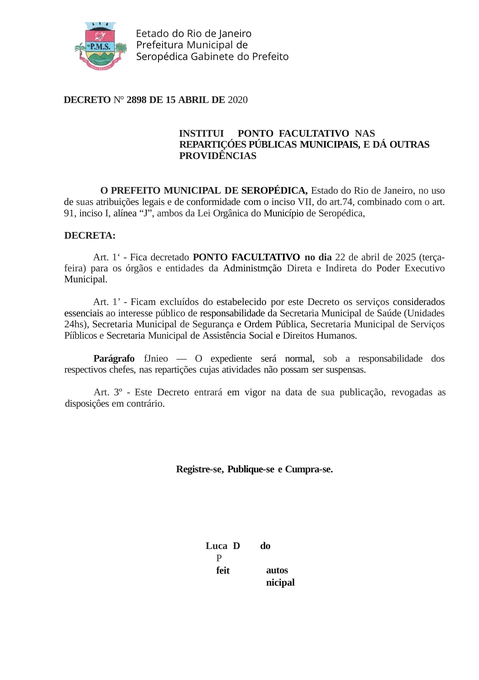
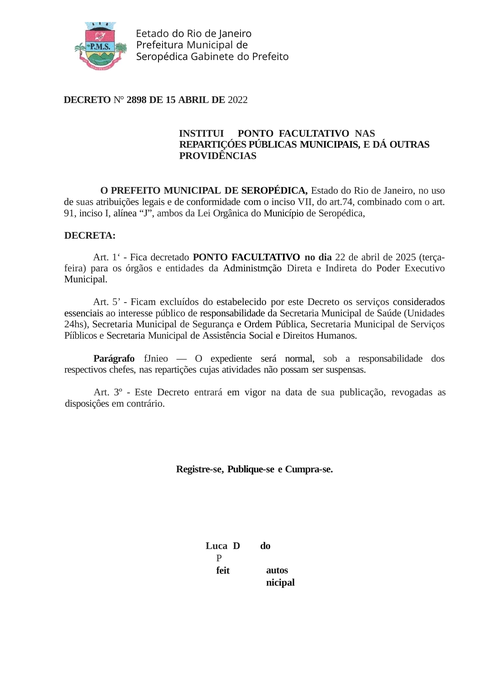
2020: 2020 -> 2022 (238, 100)
1: 1 -> 5 (117, 302)
